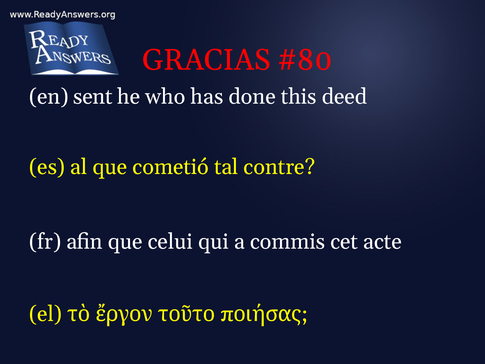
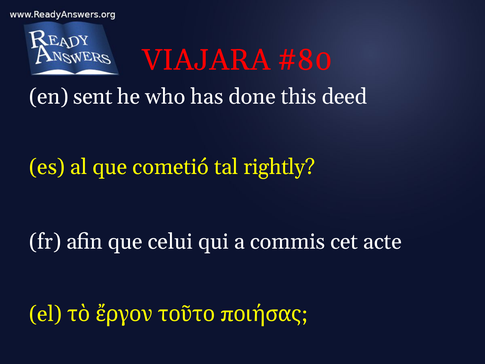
GRACIAS: GRACIAS -> VIAJARA (206, 60)
contre: contre -> rightly (279, 167)
